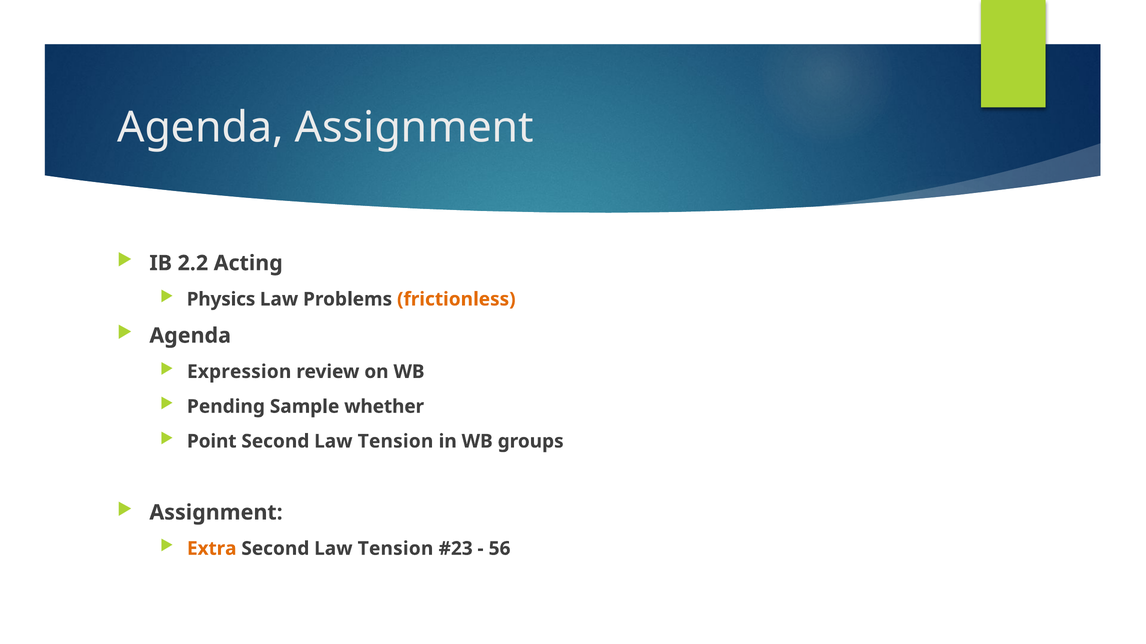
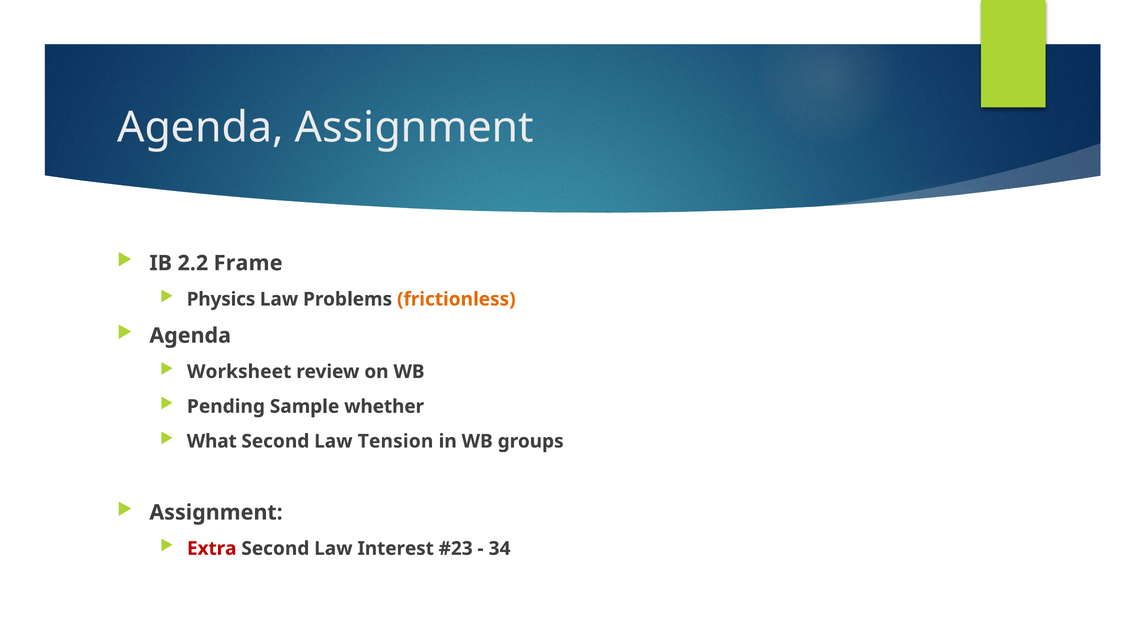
Acting: Acting -> Frame (248, 263)
Expression: Expression -> Worksheet (239, 372)
Point: Point -> What (212, 442)
Extra colour: orange -> red (212, 549)
Tension: Tension -> Interest (396, 549)
56: 56 -> 34 (500, 549)
